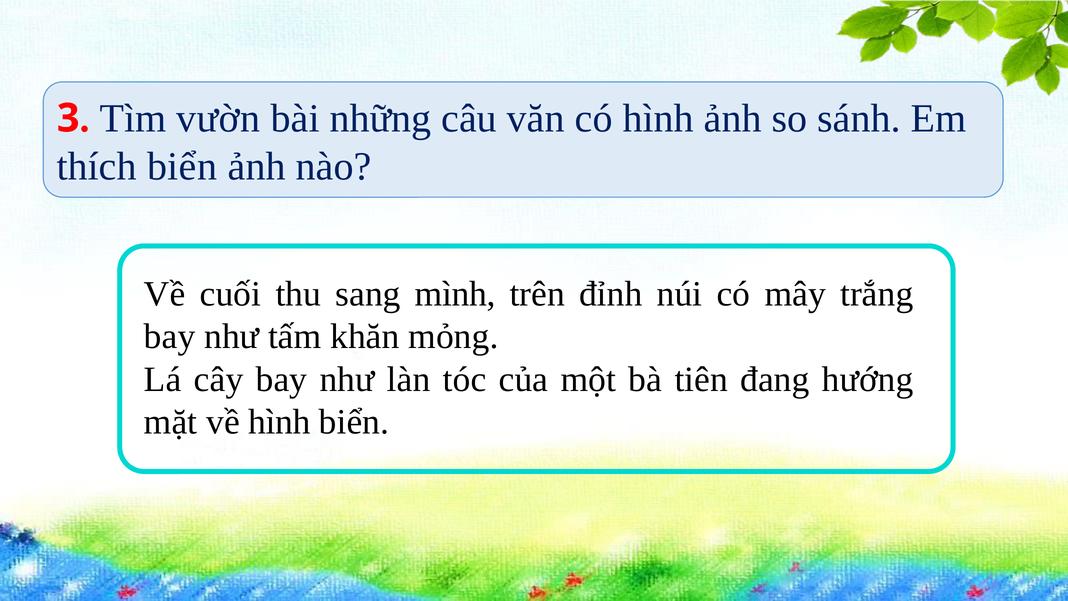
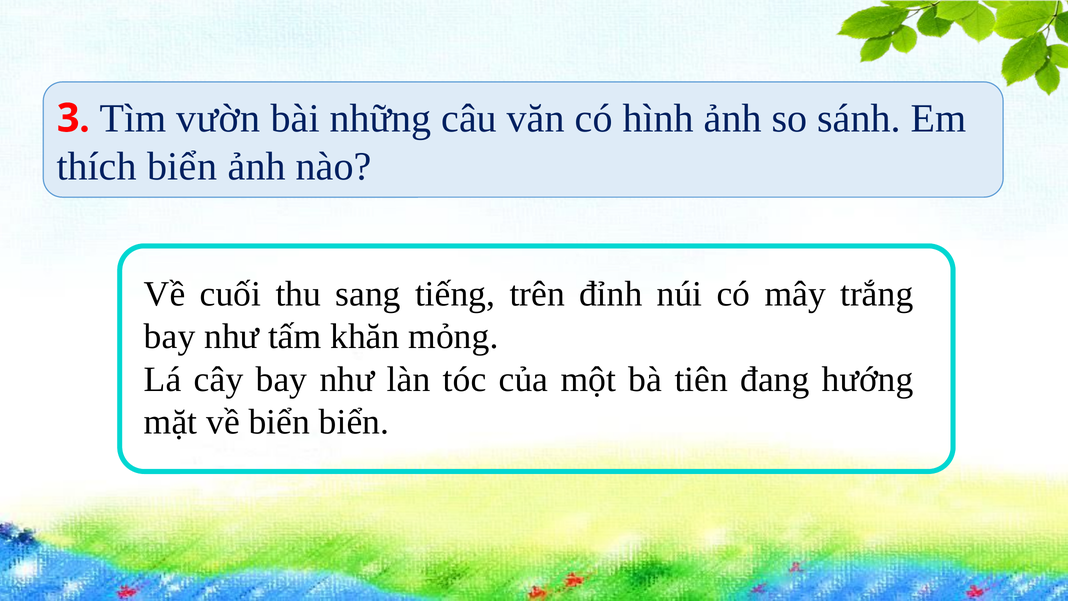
mình: mình -> tiếng (455, 294)
về hình: hình -> biển (279, 422)
